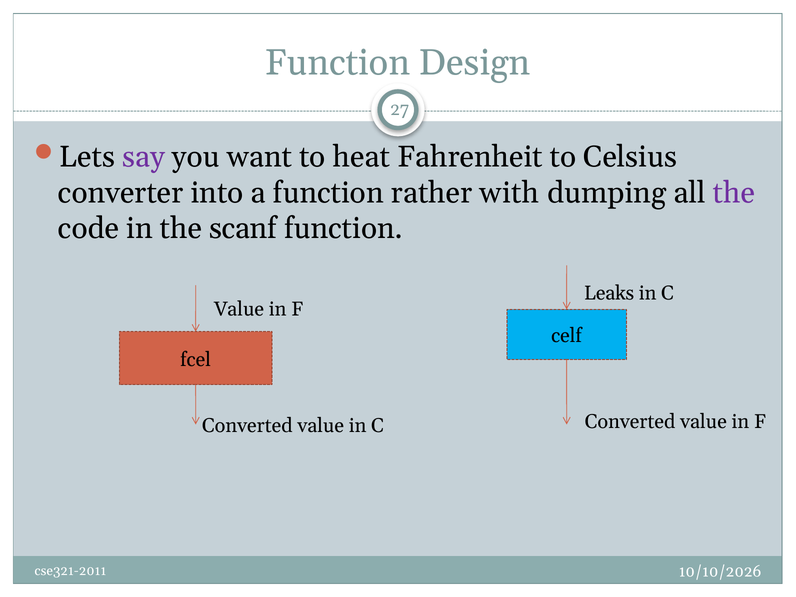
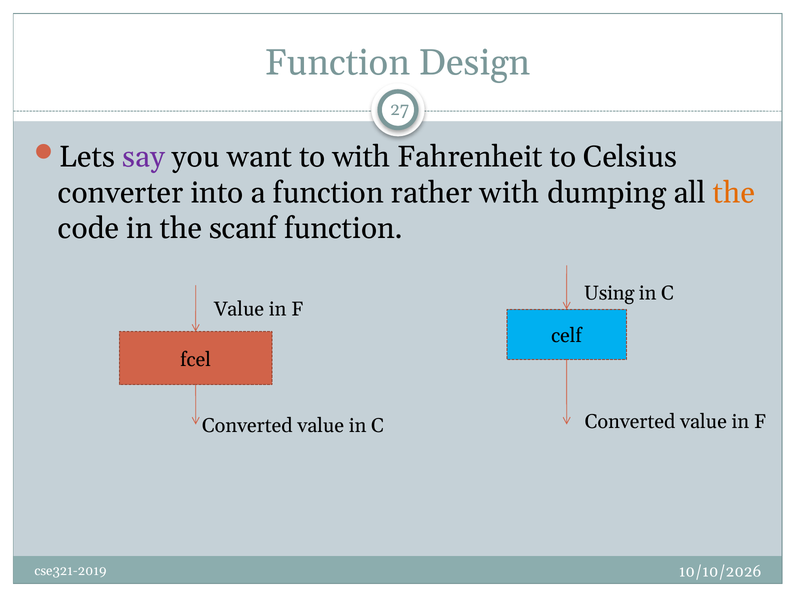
to heat: heat -> with (362, 157)
the colour: purple -> orange (734, 193)
Leaks: Leaks -> Using (609, 293)
cse321-2011: cse321-2011 -> cse321-2019 (70, 571)
